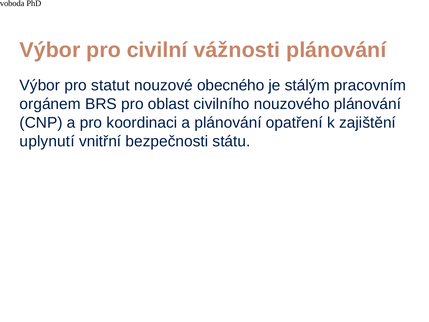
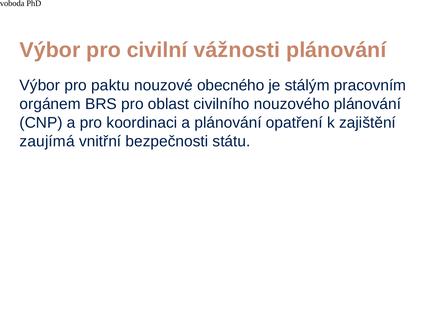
statut: statut -> paktu (110, 85)
uplynutí: uplynutí -> zaujímá (47, 141)
